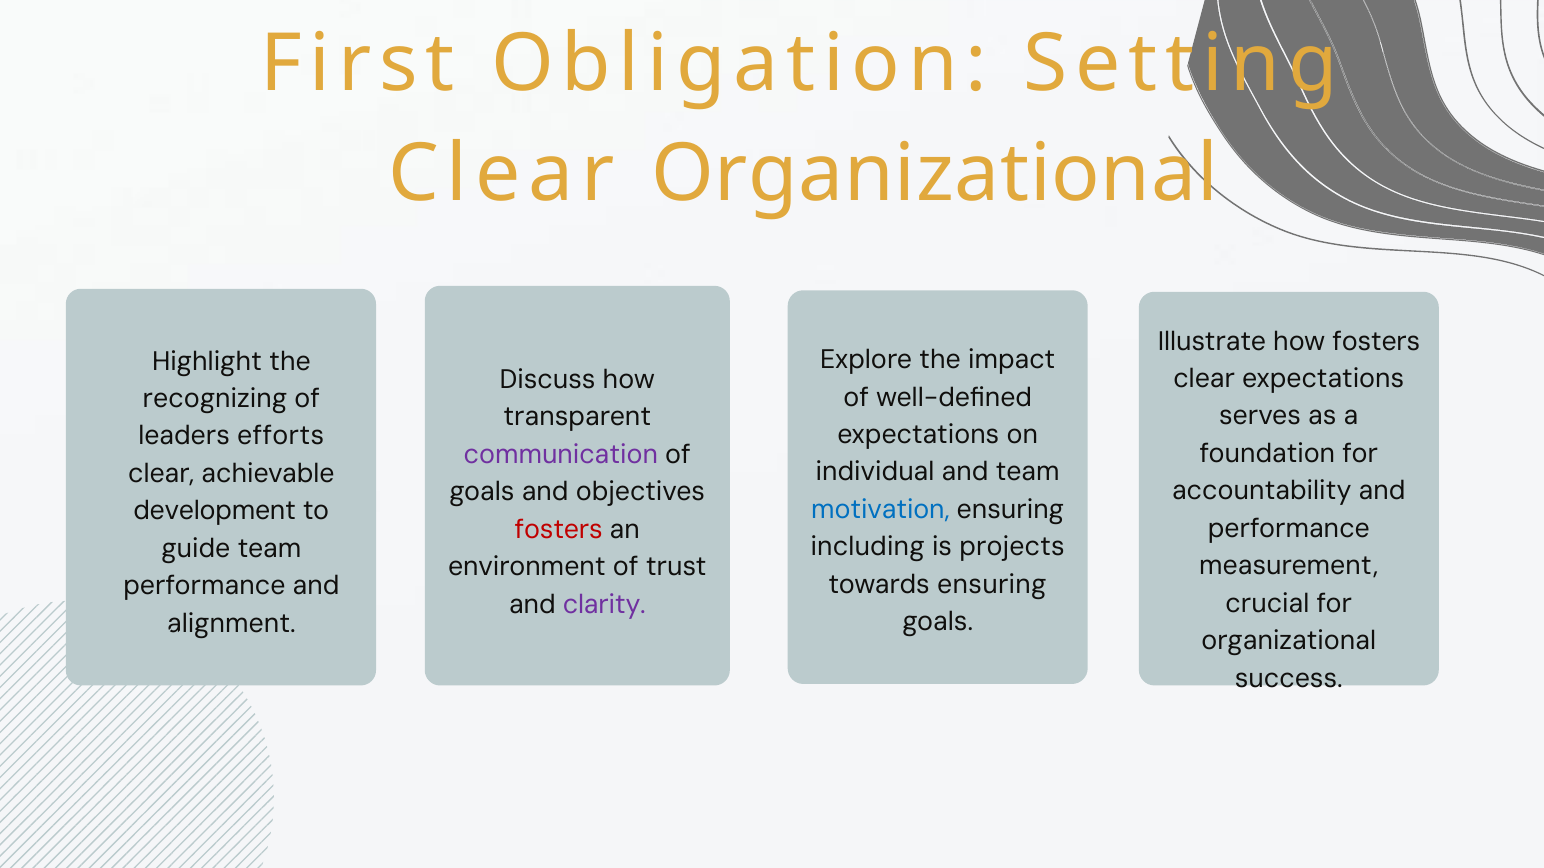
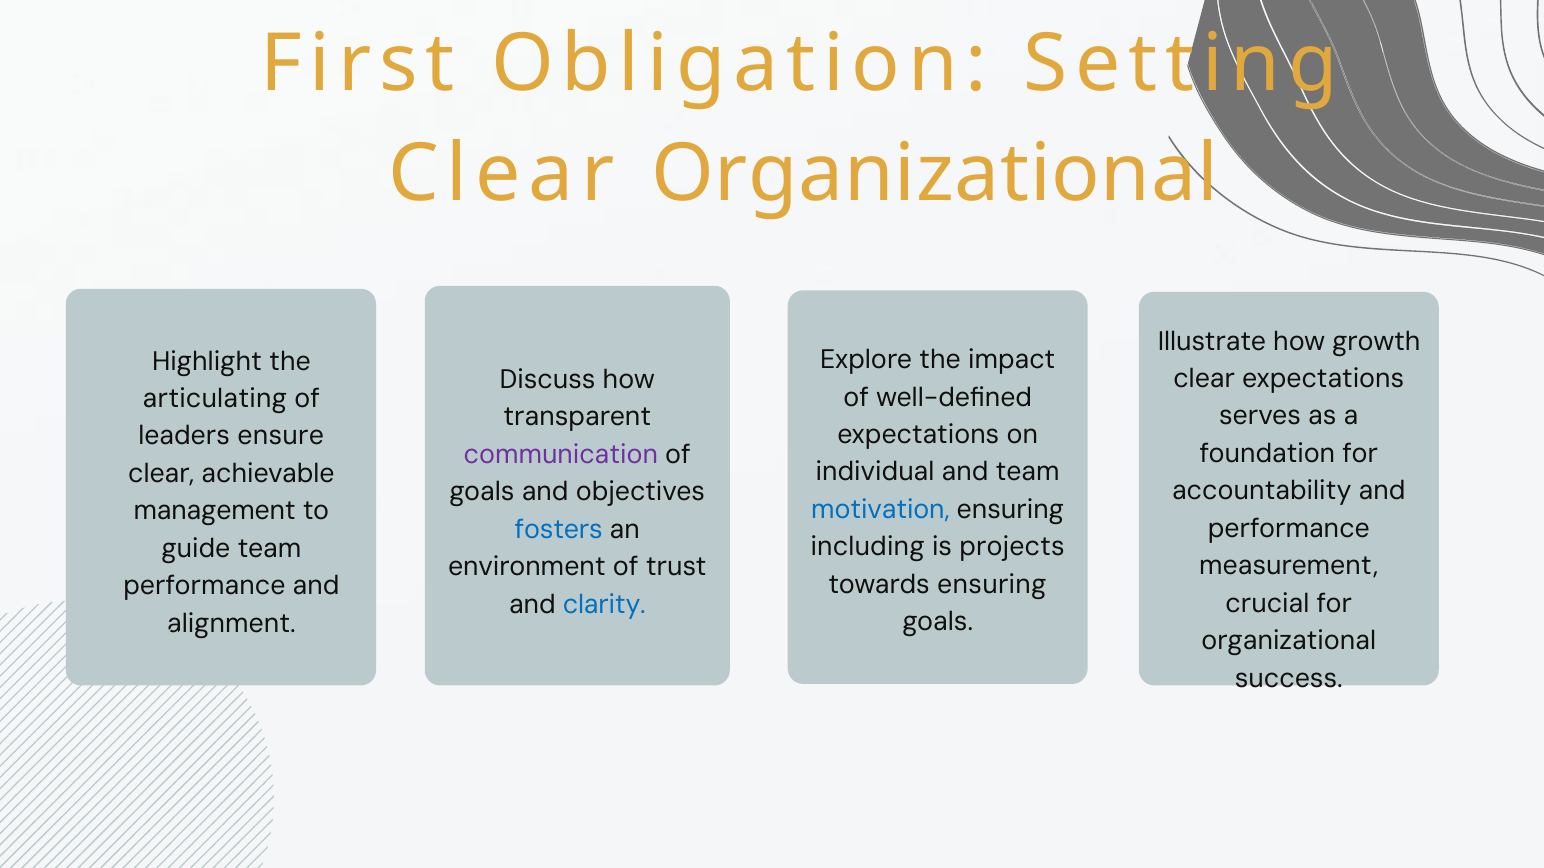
how fosters: fosters -> growth (1376, 341)
recognizing: recognizing -> articulating (215, 399)
efforts: efforts -> ensure (281, 436)
development: development -> management (215, 511)
fosters colour: red -> blue (559, 530)
clarity colour: purple -> blue (604, 605)
